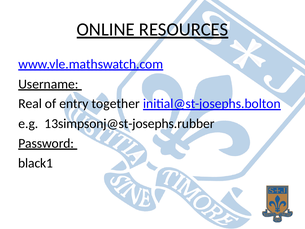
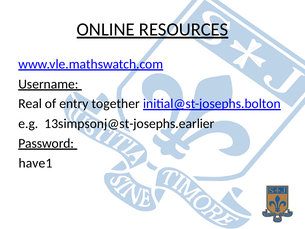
13simpsonj@st-josephs.rubber: 13simpsonj@st-josephs.rubber -> 13simpsonj@st-josephs.earlier (129, 124)
black1: black1 -> have1 (35, 163)
